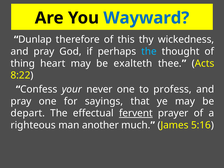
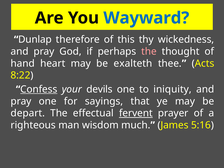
the colour: light blue -> pink (149, 51)
thing: thing -> hand (23, 63)
Confess underline: none -> present (39, 89)
never: never -> devils (99, 89)
profess: profess -> iniquity (173, 89)
another: another -> wisdom (100, 125)
